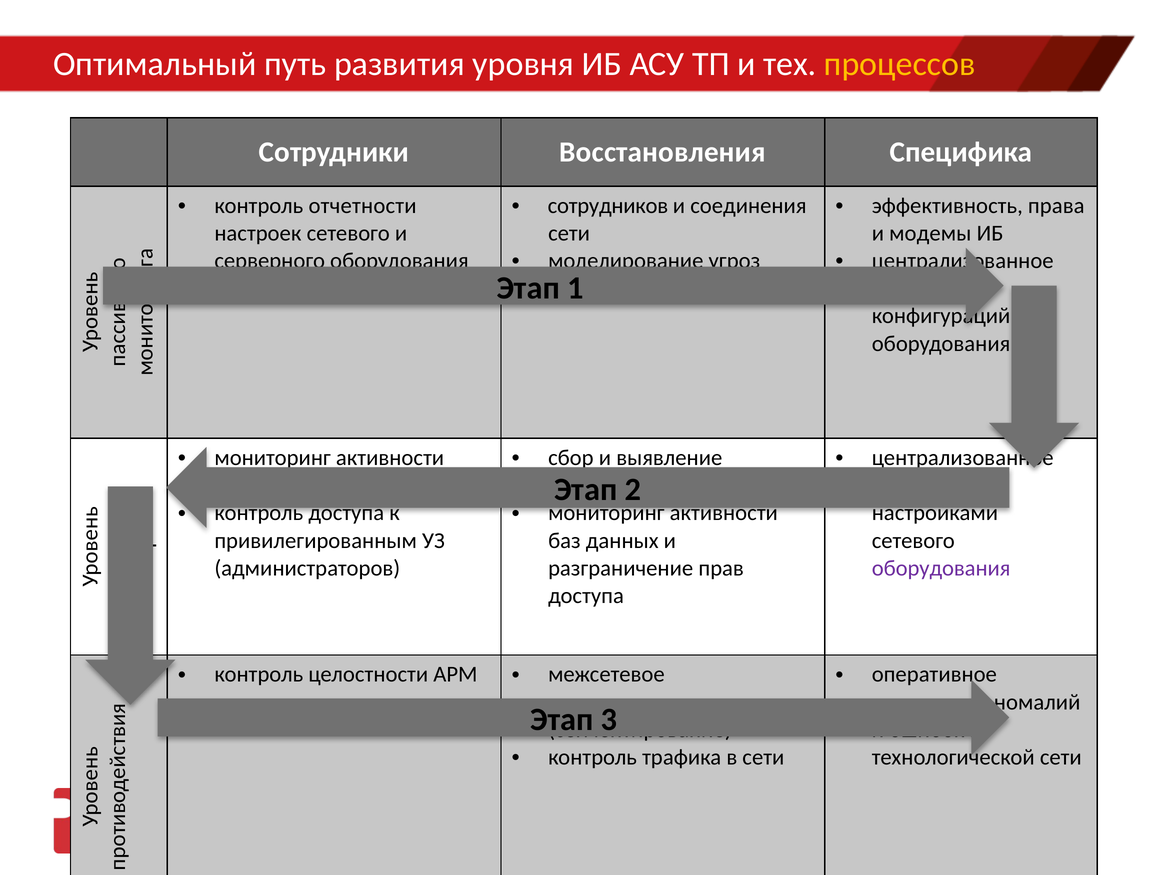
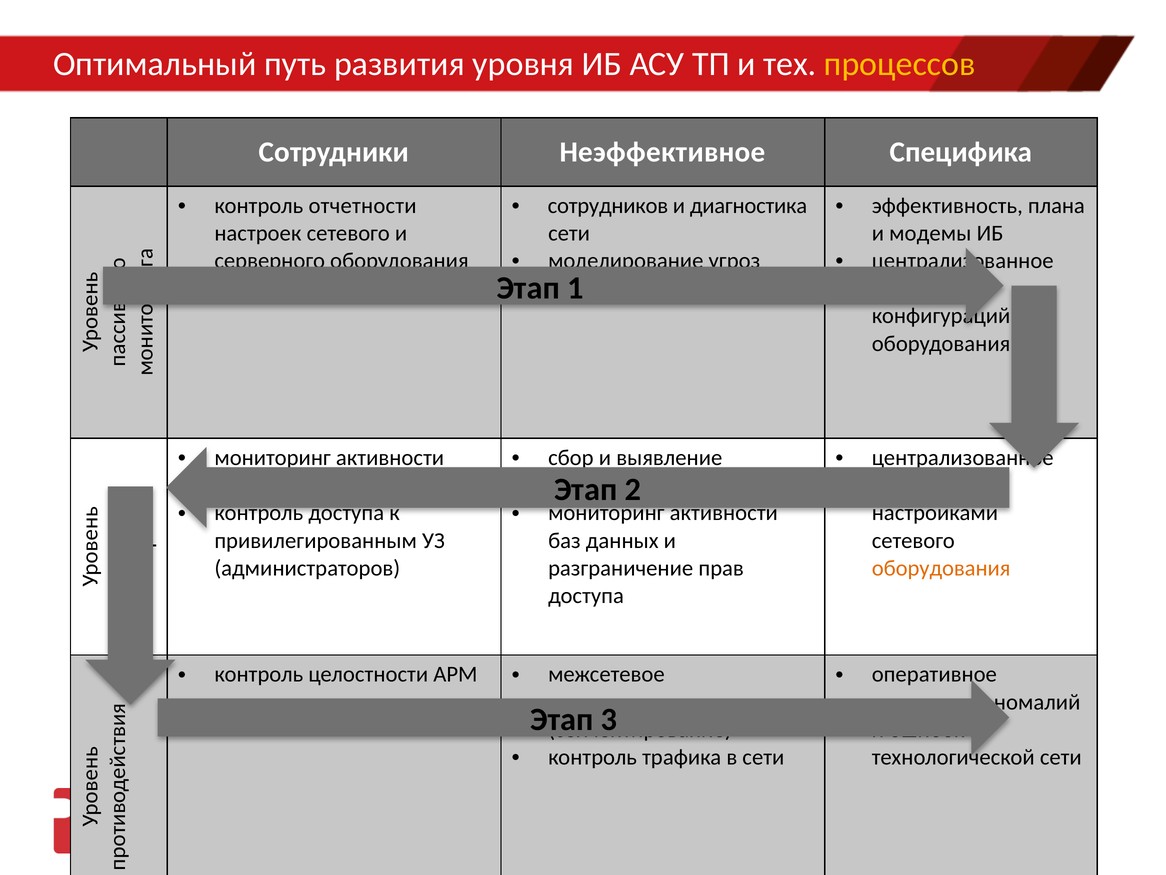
Восстановления: Восстановления -> Неэффективное (663, 152)
соединения: соединения -> диагностика (749, 205)
права: права -> плана (1056, 205)
оборудования colour: purple -> orange (941, 568)
